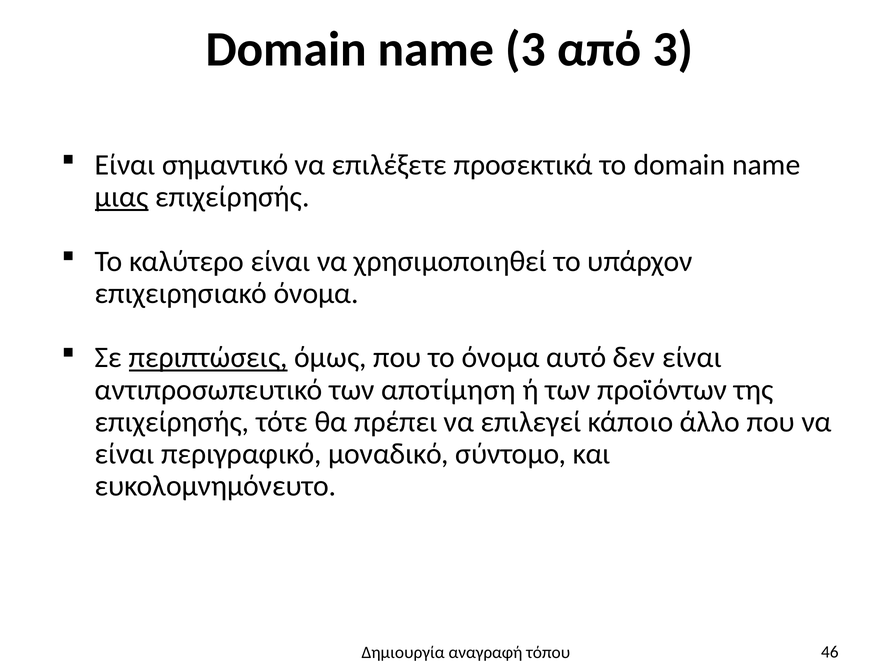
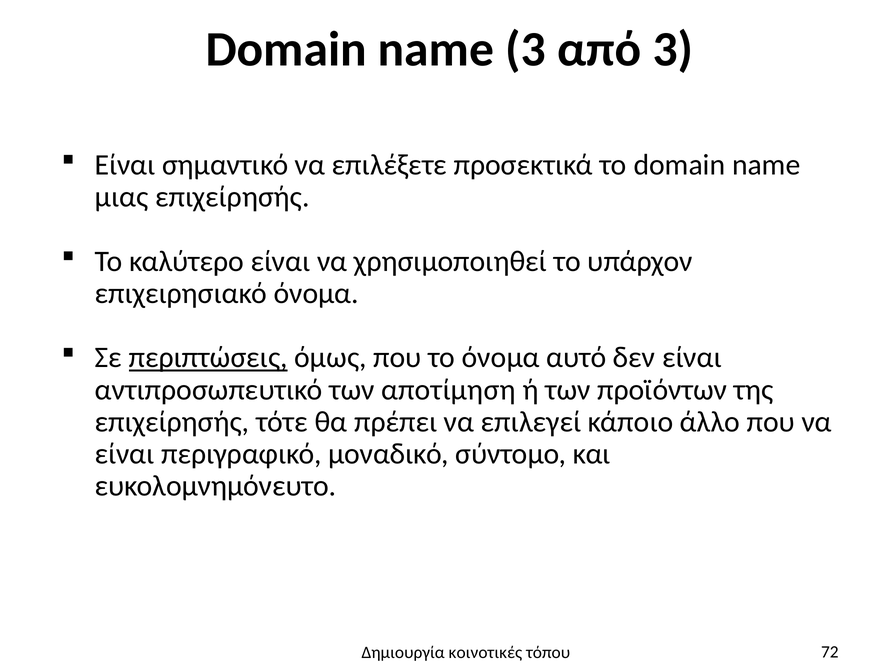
μιας underline: present -> none (122, 197)
αναγραφή: αναγραφή -> κοινοτικές (485, 653)
46: 46 -> 72 (830, 652)
